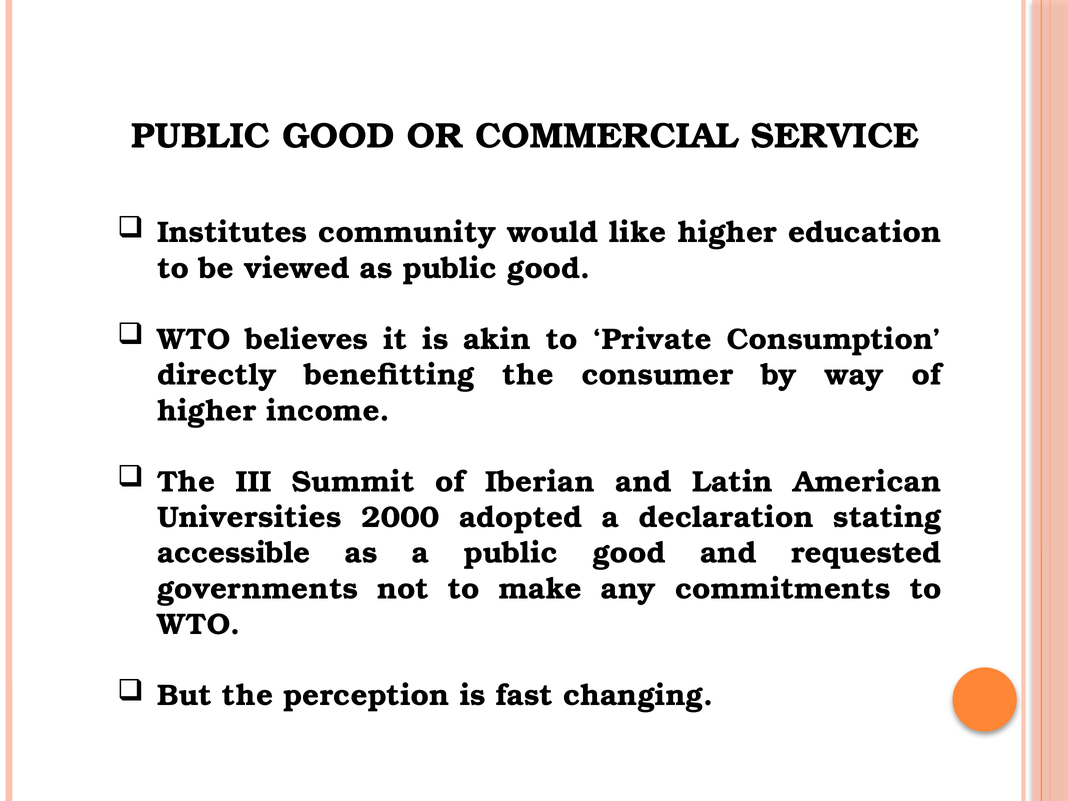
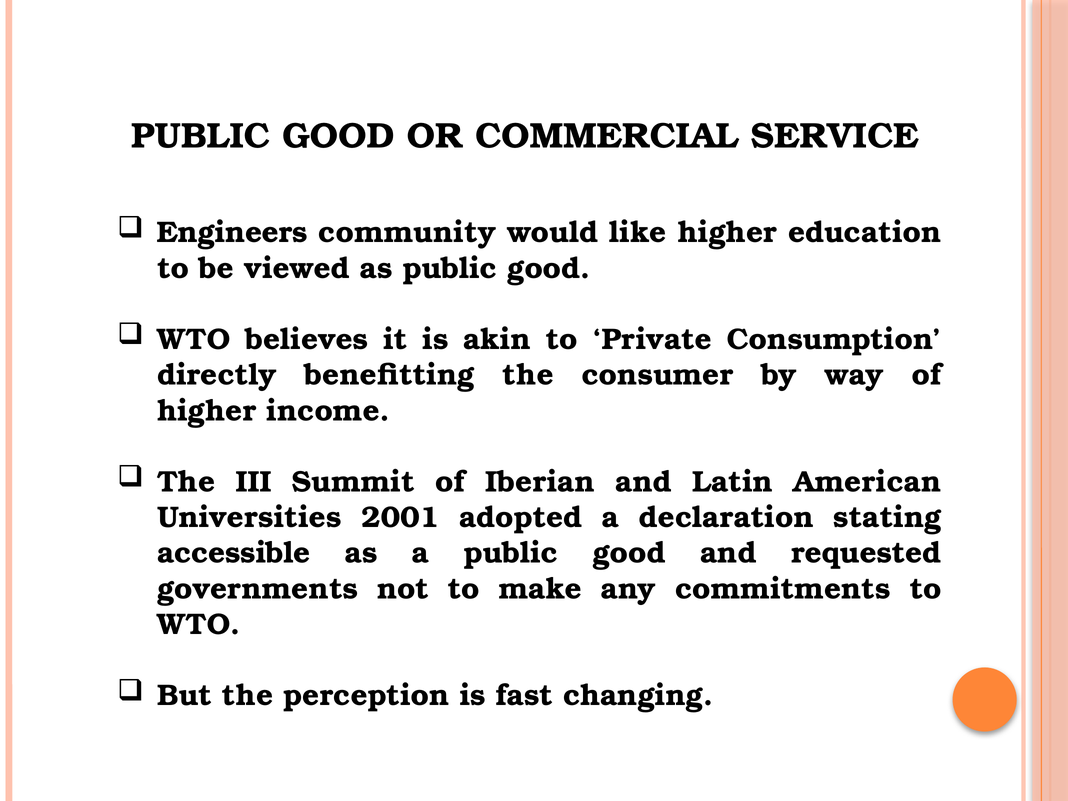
Institutes: Institutes -> Engineers (232, 233)
2000: 2000 -> 2001 (400, 518)
